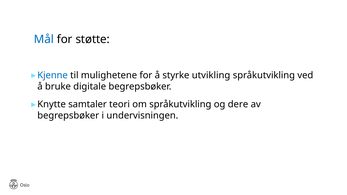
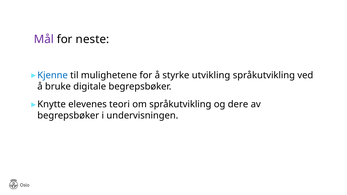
Mål colour: blue -> purple (44, 39)
støtte: støtte -> neste (93, 39)
samtaler: samtaler -> elevenes (88, 104)
